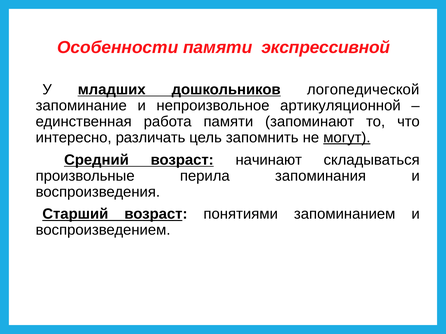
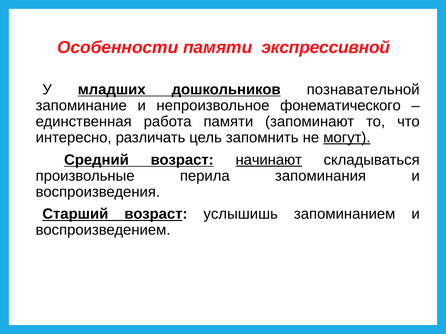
логопедической: логопедической -> познавательной (363, 90)
артикуляционной: артикуляционной -> фонематического (340, 106)
начинают underline: none -> present (269, 160)
понятиями: понятиями -> услышишь (241, 214)
